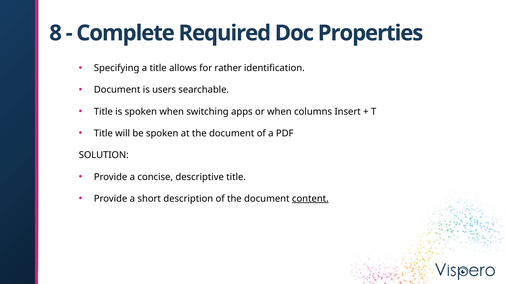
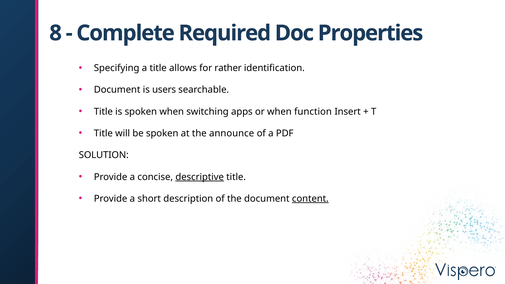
columns: columns -> function (313, 112)
at the document: document -> announce (232, 133)
descriptive underline: none -> present (200, 177)
